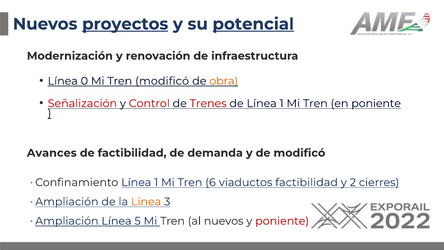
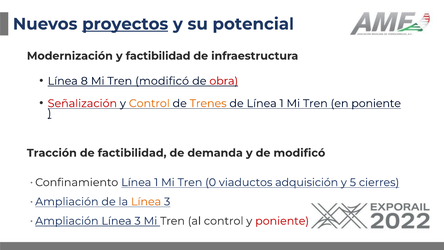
potencial underline: present -> none (253, 24)
y renovación: renovación -> factibilidad (158, 56)
0: 0 -> 8 (84, 81)
obra colour: orange -> red (224, 81)
Control colour: red -> orange (149, 103)
Trenes colour: red -> orange (208, 103)
Avances: Avances -> Tracción (52, 153)
6: 6 -> 0 (211, 182)
viaductos factibilidad: factibilidad -> adquisición (307, 182)
2: 2 -> 5 (353, 182)
Ampliación Línea 5: 5 -> 3 (138, 221)
al nuevos: nuevos -> control (224, 221)
